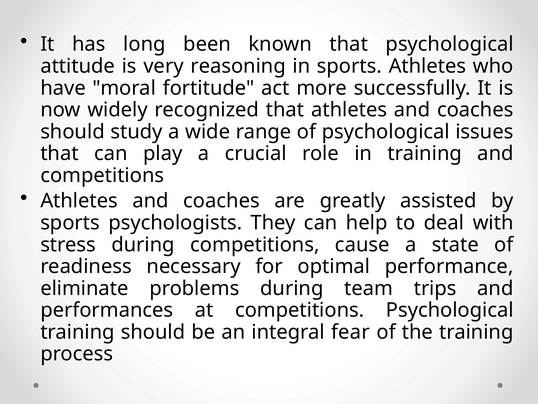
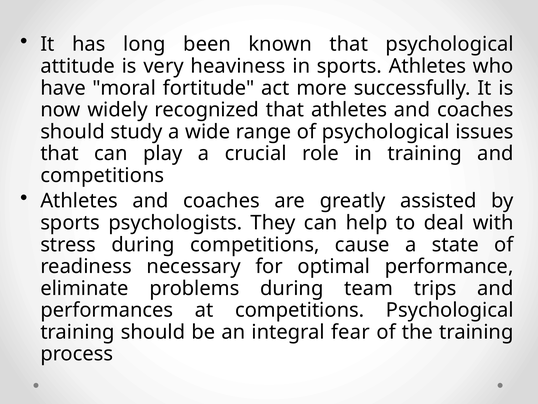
reasoning: reasoning -> heaviness (238, 66)
